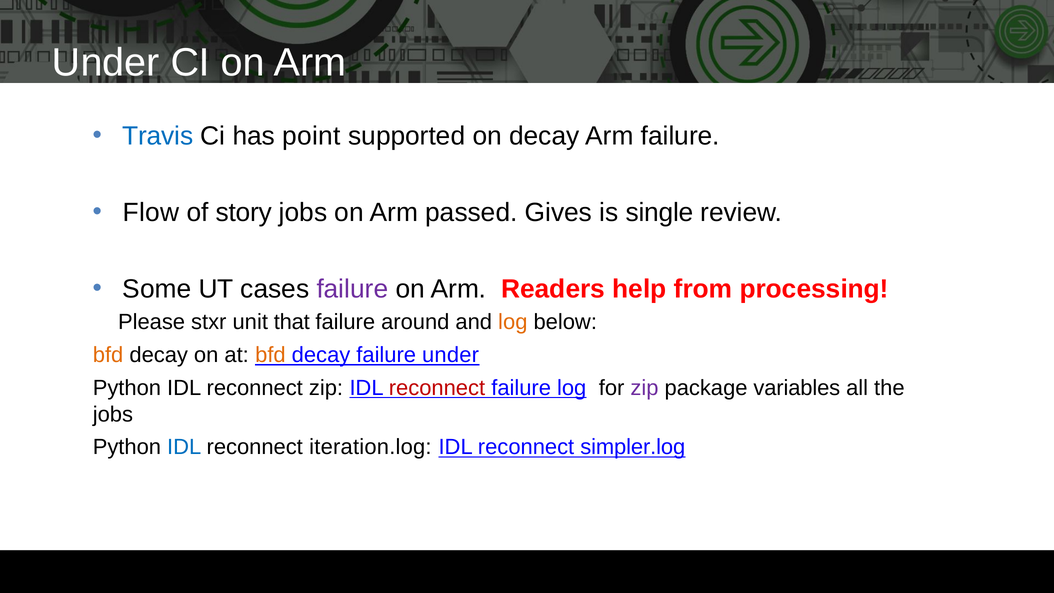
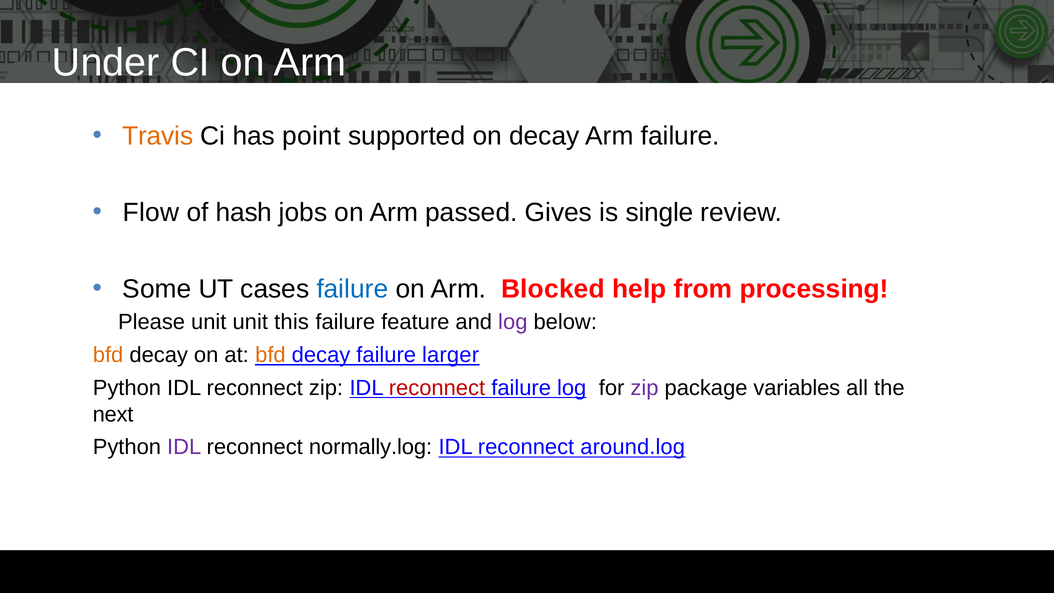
Travis colour: blue -> orange (158, 136)
story: story -> hash (244, 212)
failure colour: purple -> blue (352, 289)
Readers: Readers -> Blocked (553, 289)
Please stxr: stxr -> unit (209, 322)
that: that -> this (292, 322)
around: around -> feature (415, 322)
log colour: orange -> purple (513, 322)
failure under: under -> larger (451, 355)
jobs: jobs -> next (113, 414)
IDL colour: blue -> purple (184, 447)
iteration.log: iteration.log -> normally.log (371, 447)
simpler.log: simpler.log -> around.log (633, 447)
